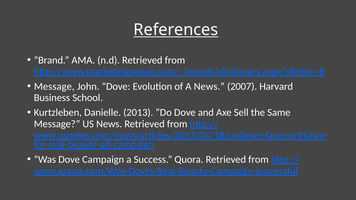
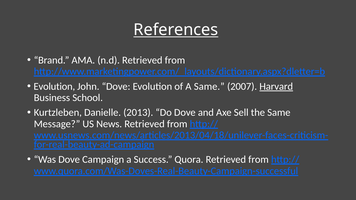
Message: Message -> Evolution (54, 87)
A News: News -> Same (209, 87)
Harvard underline: none -> present (276, 87)
